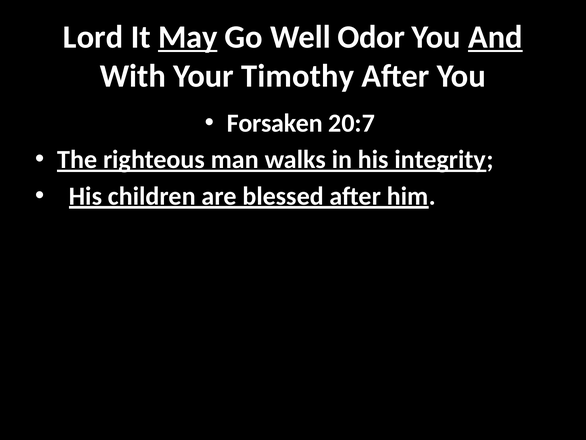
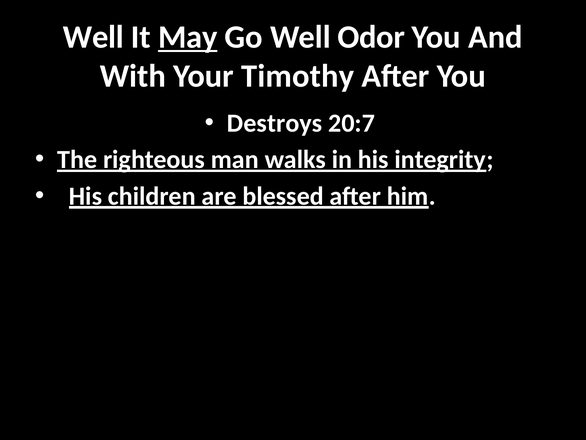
Lord: Lord -> Well (93, 37)
And underline: present -> none (495, 37)
Forsaken: Forsaken -> Destroys (275, 123)
